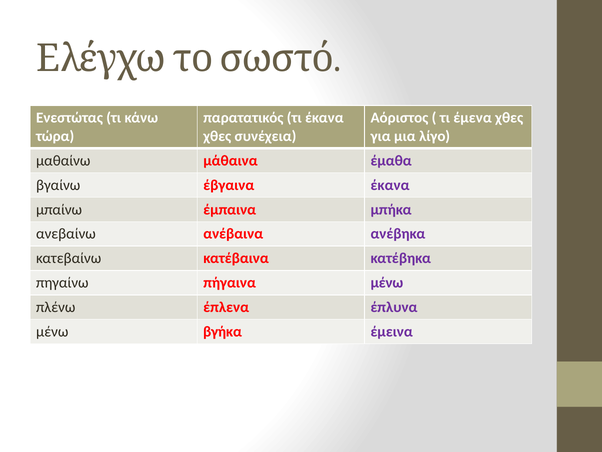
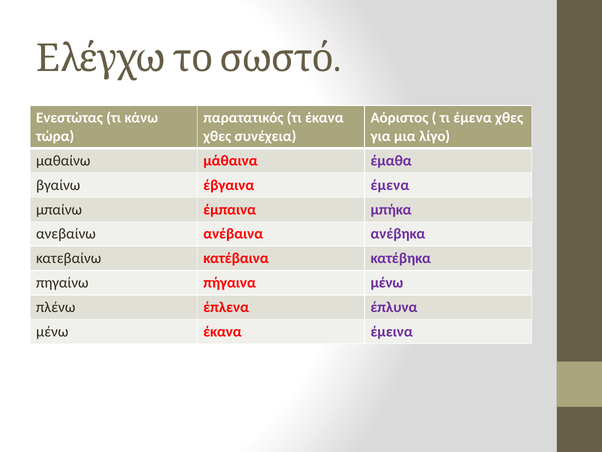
έβγαινα έκανα: έκανα -> έμενα (390, 185)
μένω βγήκα: βγήκα -> έκανα (222, 331)
